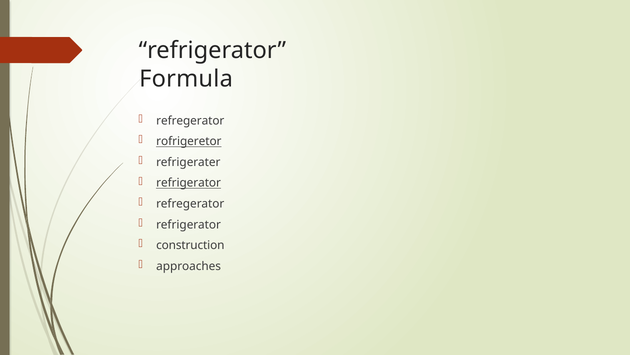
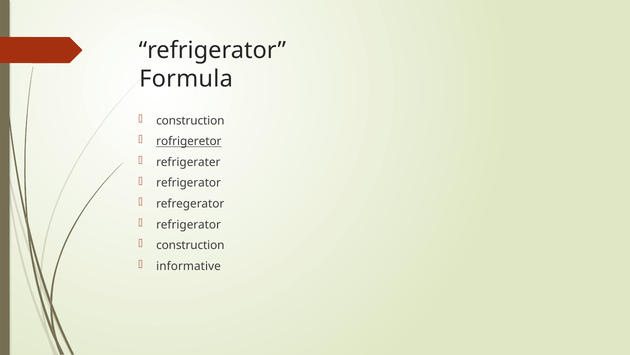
refregerator: refregerator -> construction (190, 121)
refrigerator underline: present -> none (189, 183)
approaches: approaches -> informative (189, 266)
